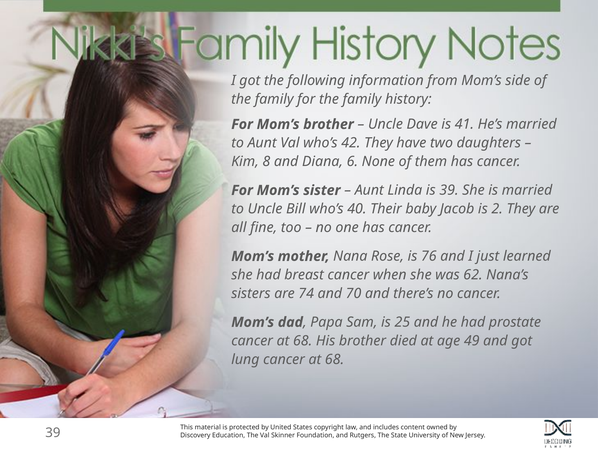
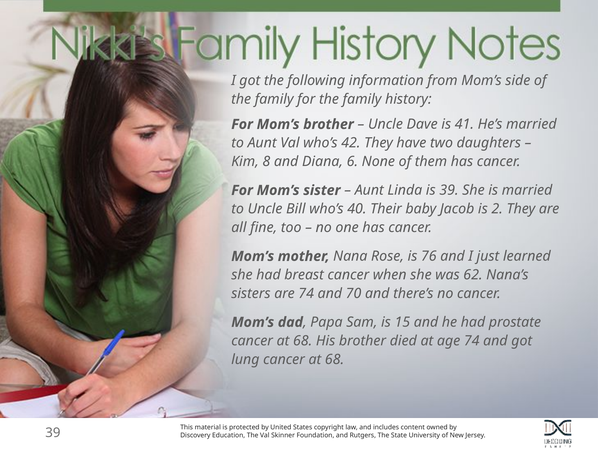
25: 25 -> 15 (402, 322)
age 49: 49 -> 74 (472, 341)
